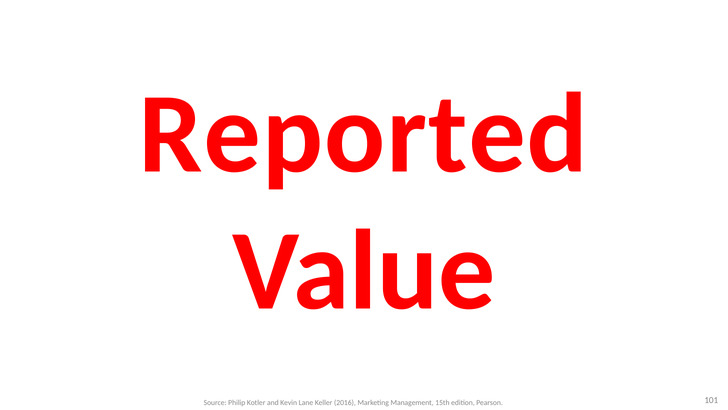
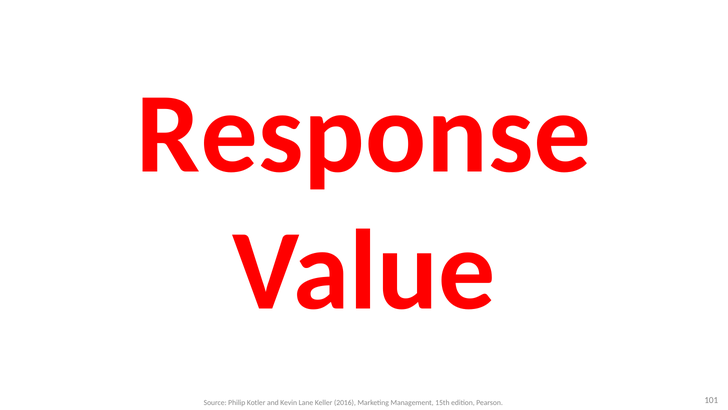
Reported: Reported -> Response (364, 134)
